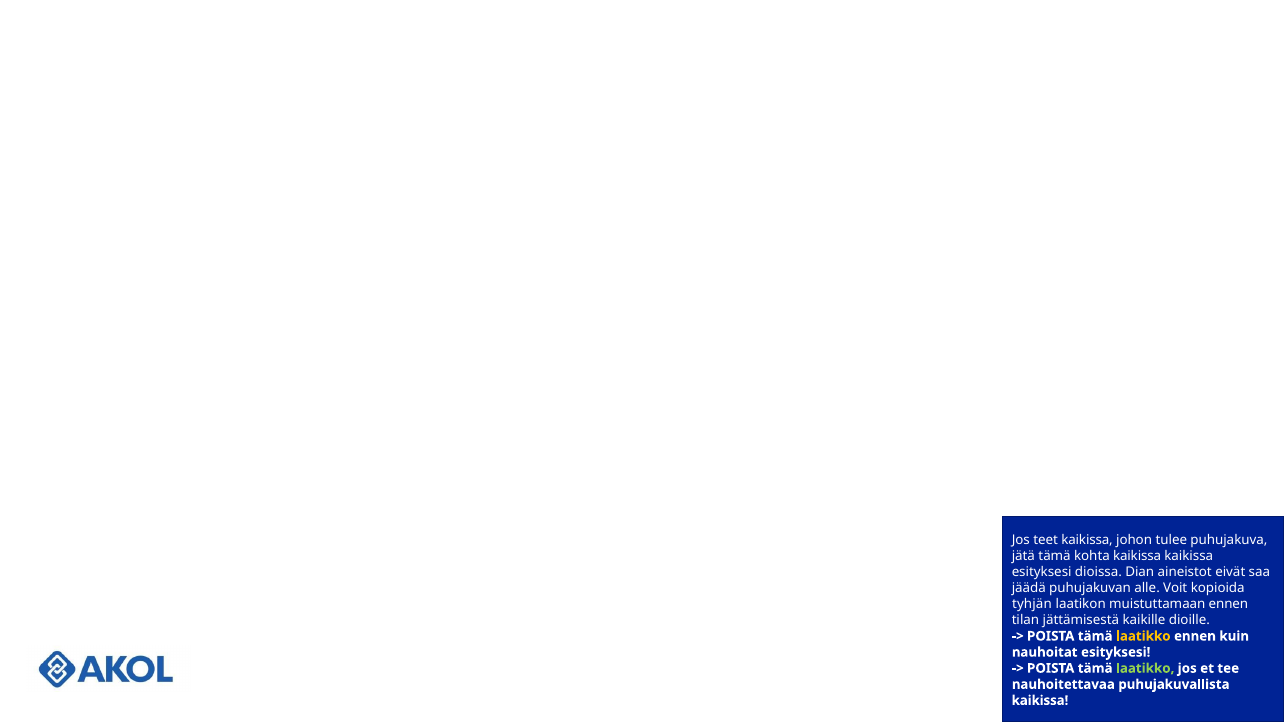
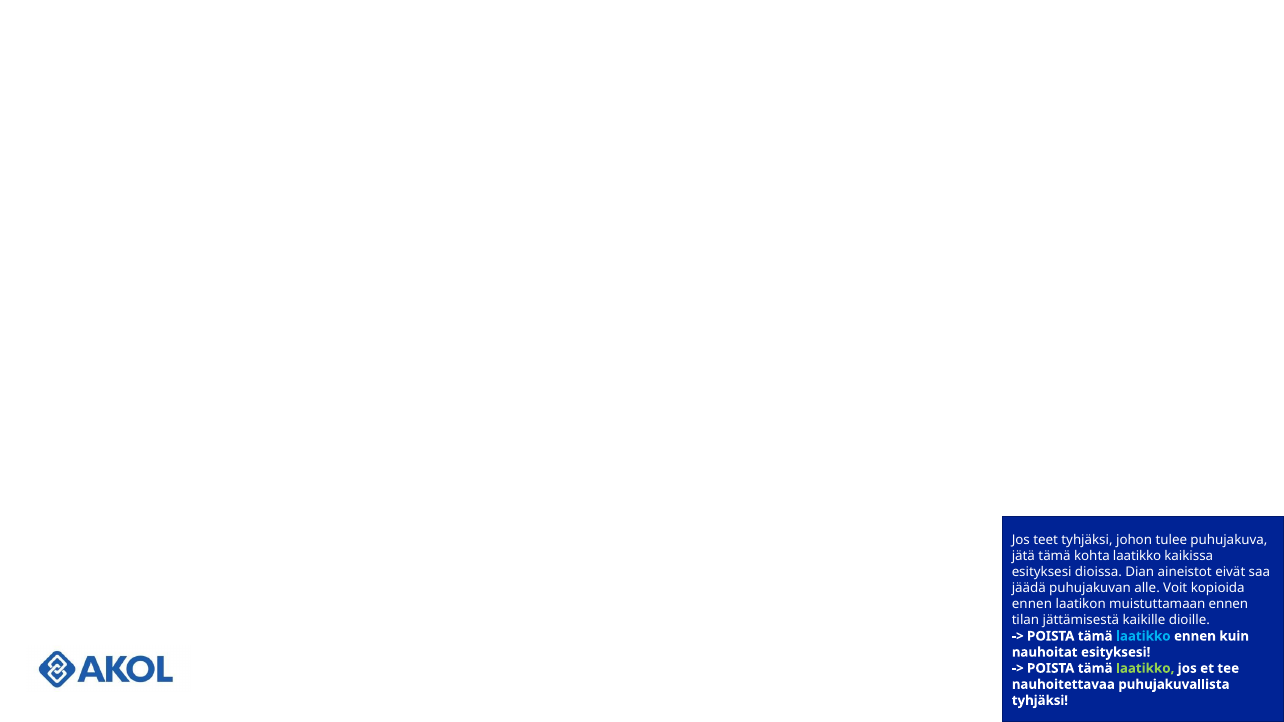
teet kaikissa: kaikissa -> tyhjäksi (1087, 540)
kohta kaikissa: kaikissa -> laatikko (1137, 556)
tyhjän: tyhjän -> ennen (1032, 604)
laatikko colour: yellow -> light blue (1143, 636)
kaikissa: kaikissa -> tyhjäksi (1040, 701)
